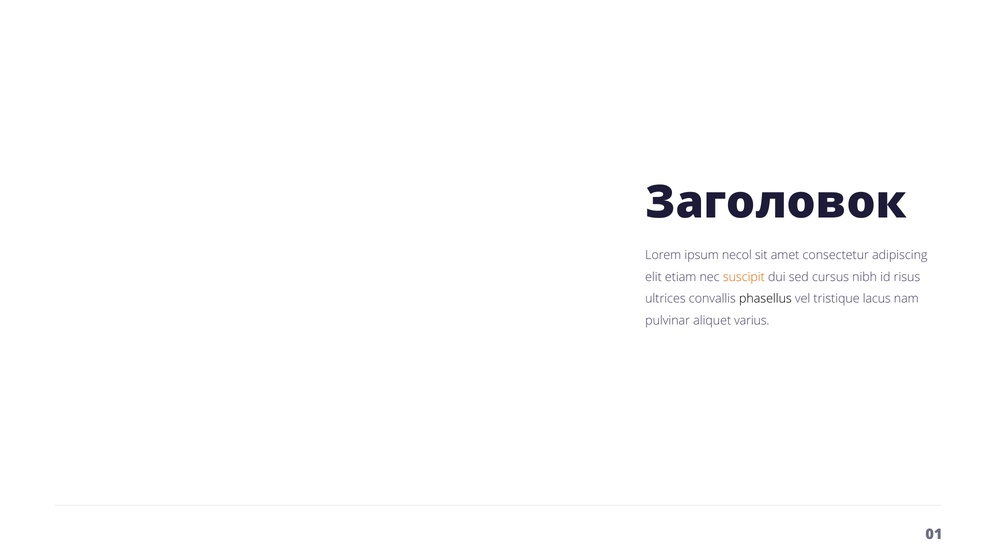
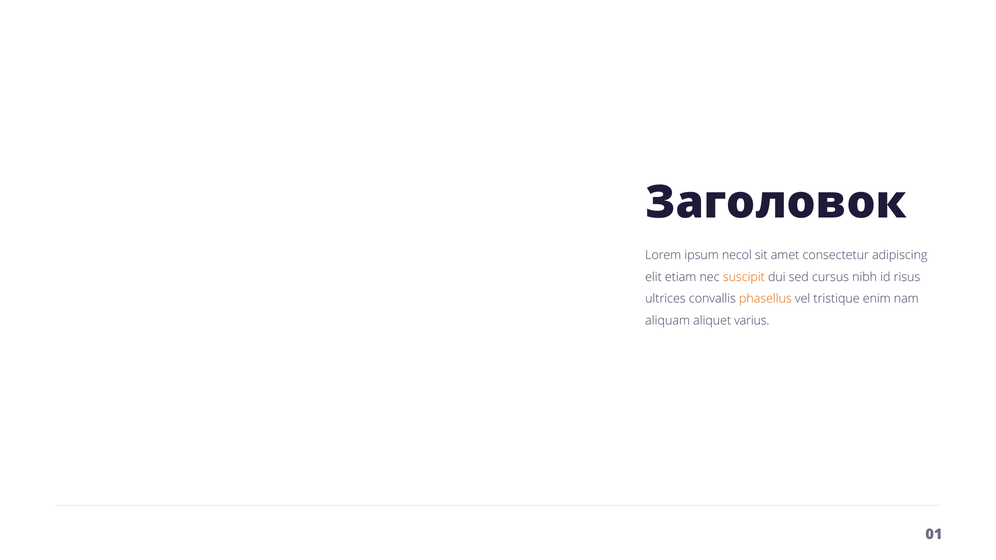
phasellus colour: black -> orange (765, 299)
lacus: lacus -> enim (877, 299)
pulvinar: pulvinar -> aliquam (668, 321)
